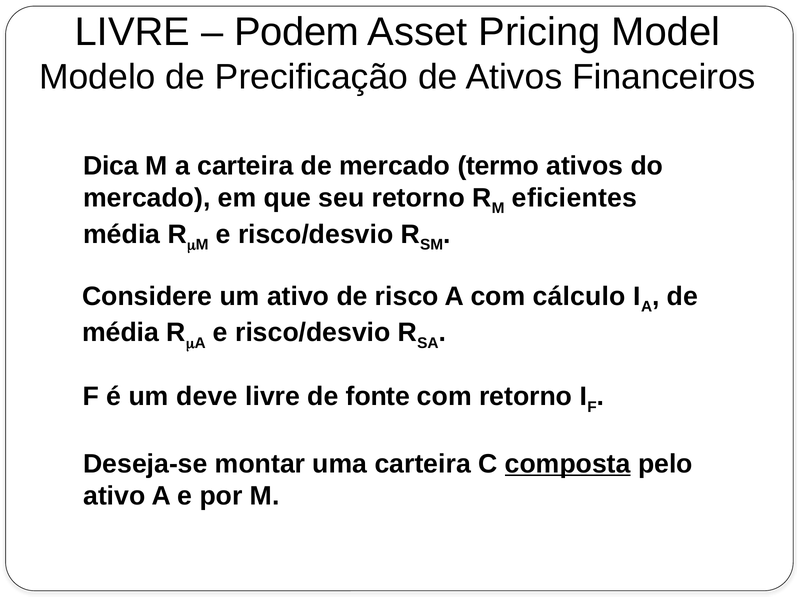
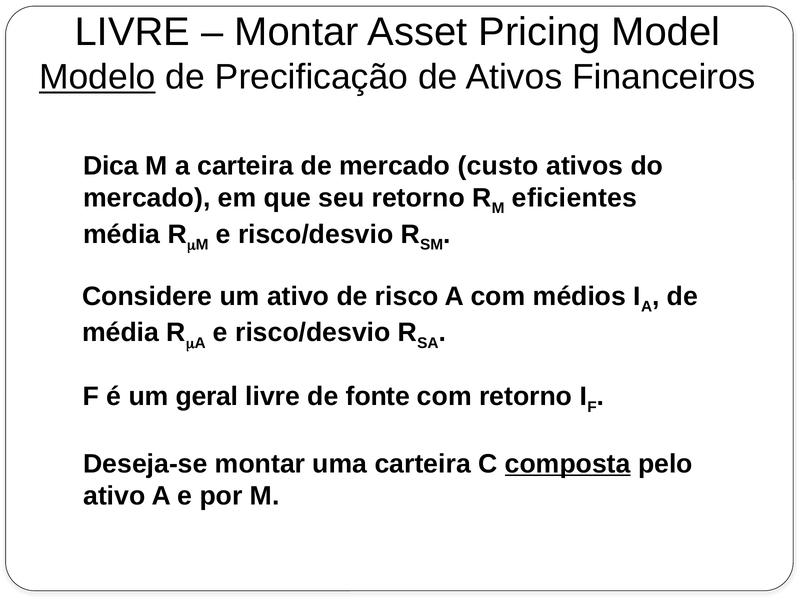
Podem: Podem -> Montar (297, 32)
Modelo underline: none -> present (97, 77)
termo: termo -> custo (498, 166)
cálculo: cálculo -> médios (579, 296)
deve: deve -> geral (207, 397)
